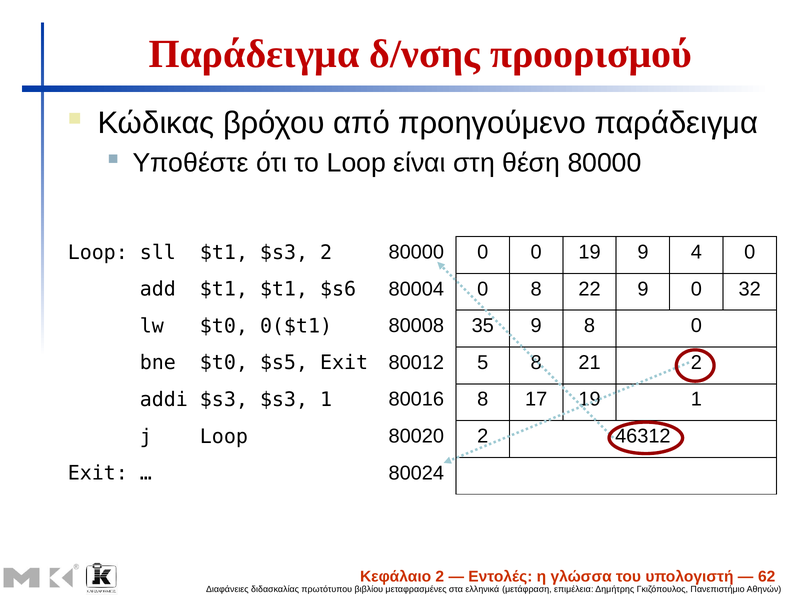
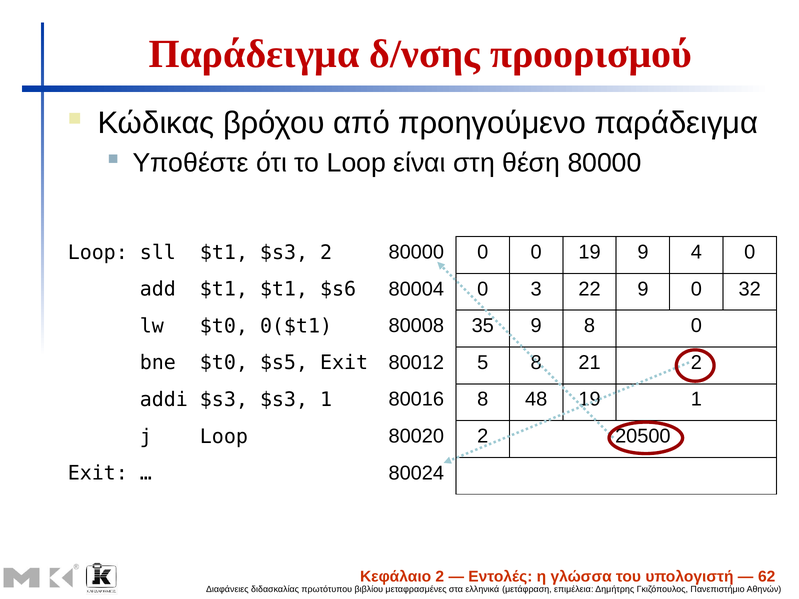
0 8: 8 -> 3 (536, 289)
17: 17 -> 48 (536, 400)
46312: 46312 -> 20500 (643, 436)
